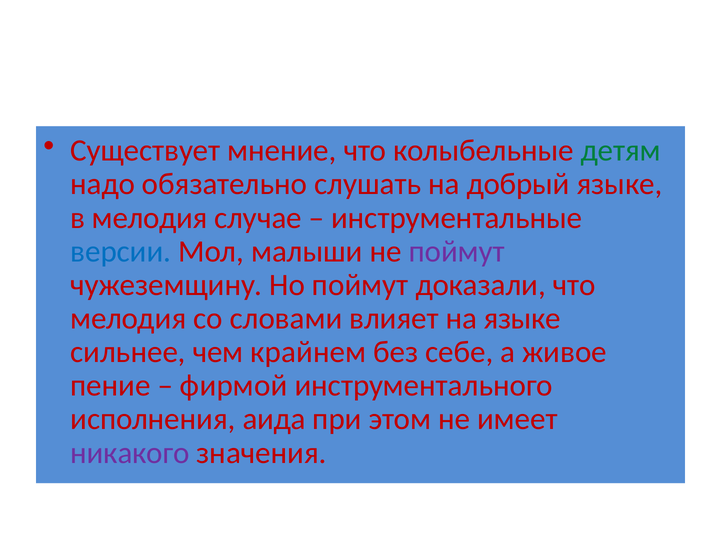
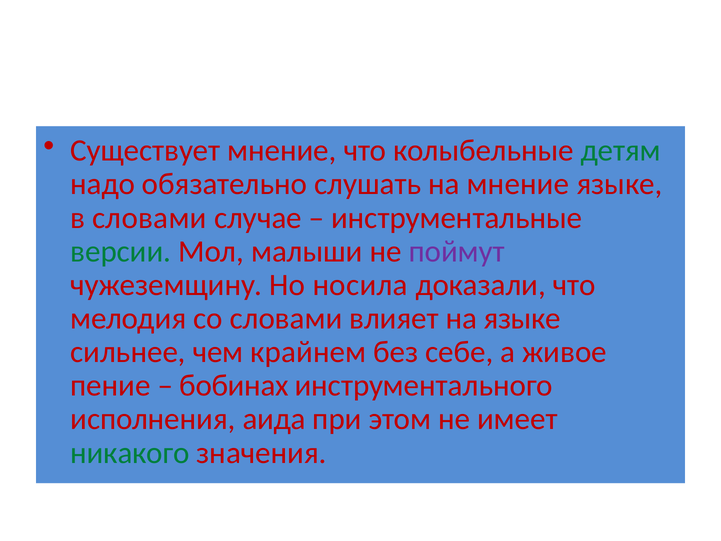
на добрый: добрый -> мнение (518, 184)
в мелодия: мелодия -> словами (149, 218)
версии colour: blue -> green (121, 251)
Но поймут: поймут -> носила (360, 285)
фирмой: фирмой -> бобинах (234, 385)
никакого colour: purple -> green (130, 453)
